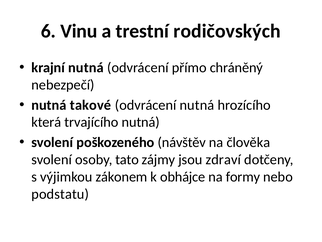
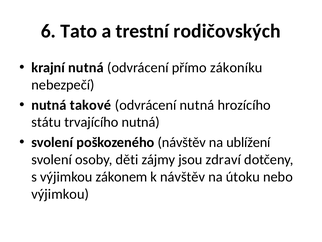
Vinu: Vinu -> Tato (79, 31)
chráněný: chráněný -> zákoníku (236, 68)
která: která -> státu (46, 122)
člověka: člověka -> ublížení (248, 142)
tato: tato -> děti (127, 159)
k obhájce: obhájce -> návštěv (183, 176)
formy: formy -> útoku (243, 176)
podstatu: podstatu -> výjimkou (60, 194)
